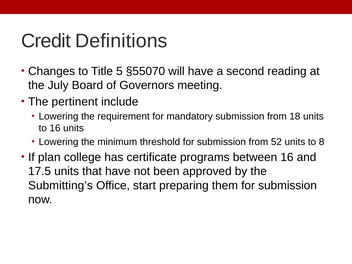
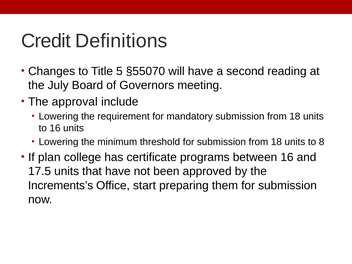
pertinent: pertinent -> approval (75, 102)
for submission from 52: 52 -> 18 (276, 142)
Submitting’s: Submitting’s -> Increments’s (61, 185)
